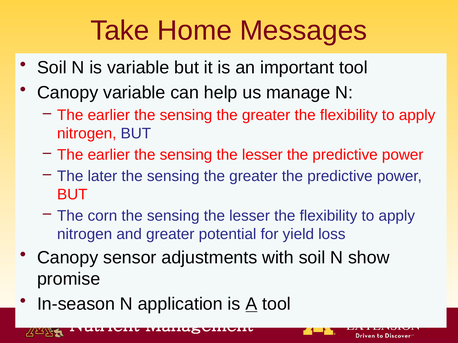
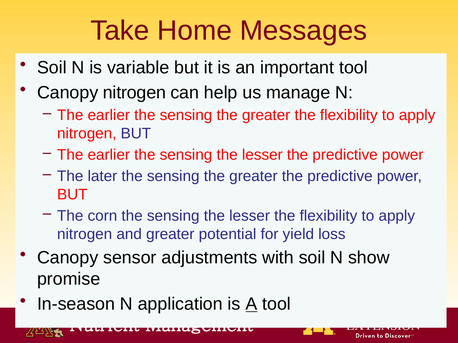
Canopy variable: variable -> nitrogen (134, 93)
